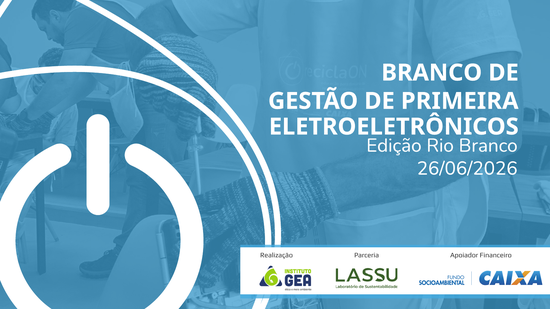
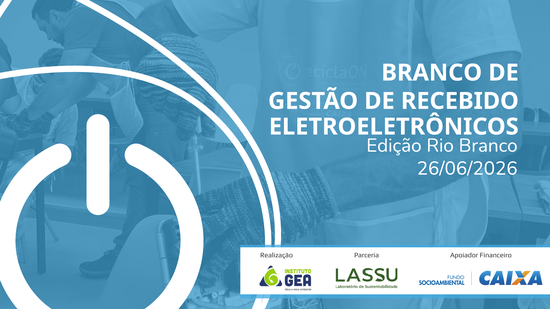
PRIMEIRA: PRIMEIRA -> RECEBIDO (460, 101)
